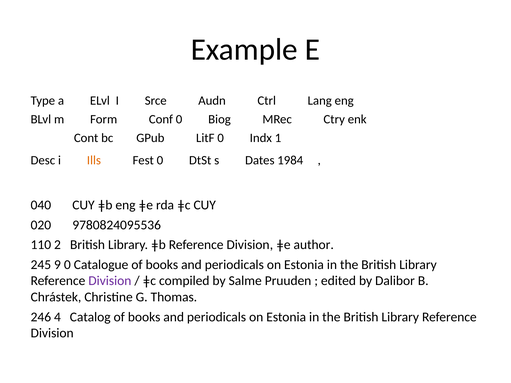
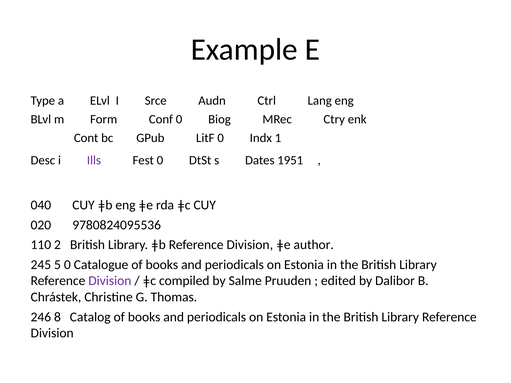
Ills colour: orange -> purple (94, 160)
1984: 1984 -> 1951 (290, 160)
9: 9 -> 5 (57, 265)
4: 4 -> 8 (57, 317)
